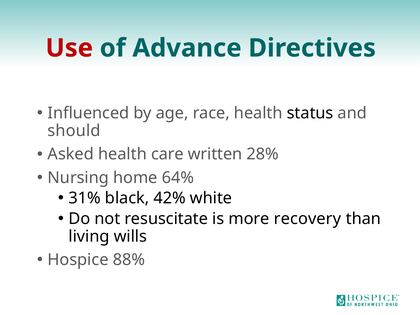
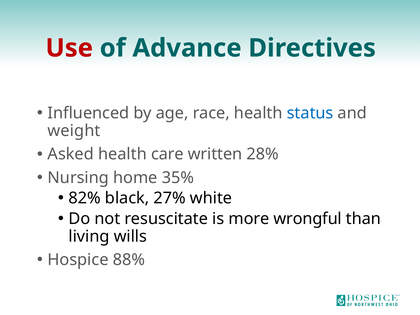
status colour: black -> blue (310, 113)
should: should -> weight (74, 131)
64%: 64% -> 35% (178, 178)
31%: 31% -> 82% (85, 198)
42%: 42% -> 27% (170, 198)
recovery: recovery -> wrongful (308, 219)
